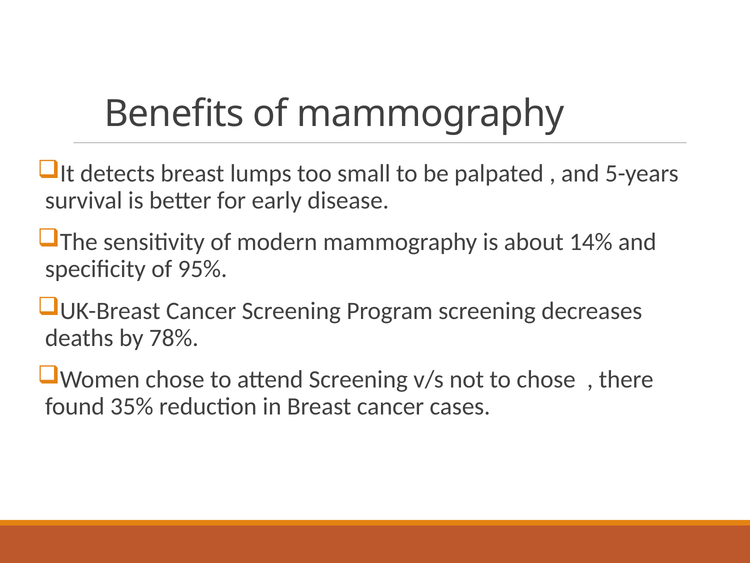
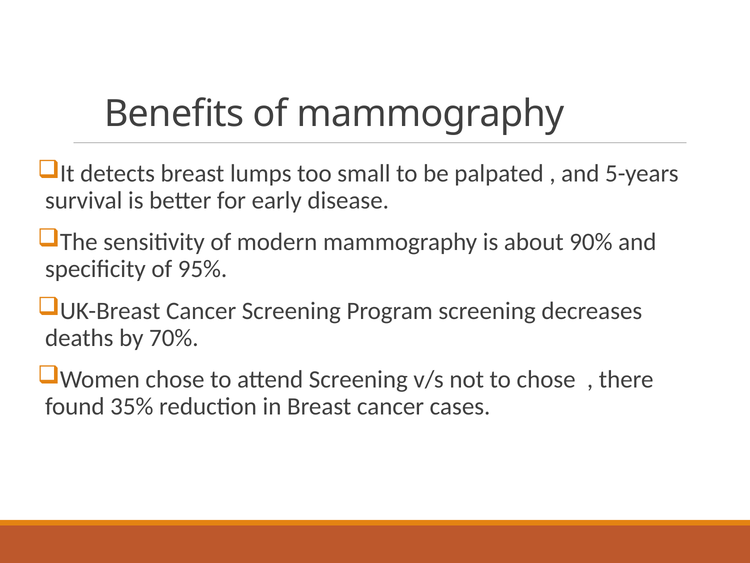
14%: 14% -> 90% (591, 242)
78%: 78% -> 70% (174, 337)
